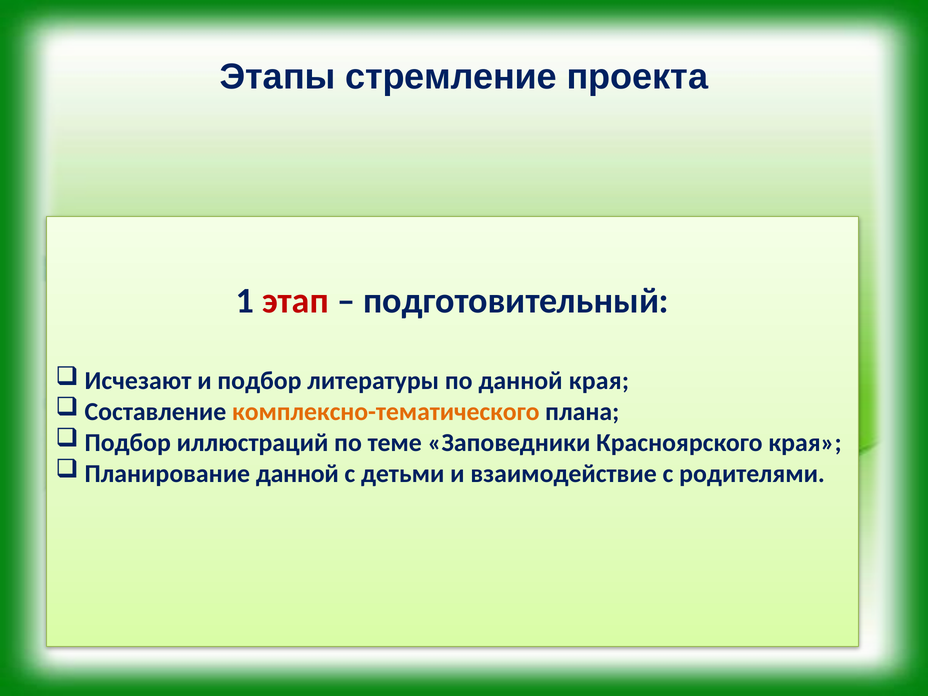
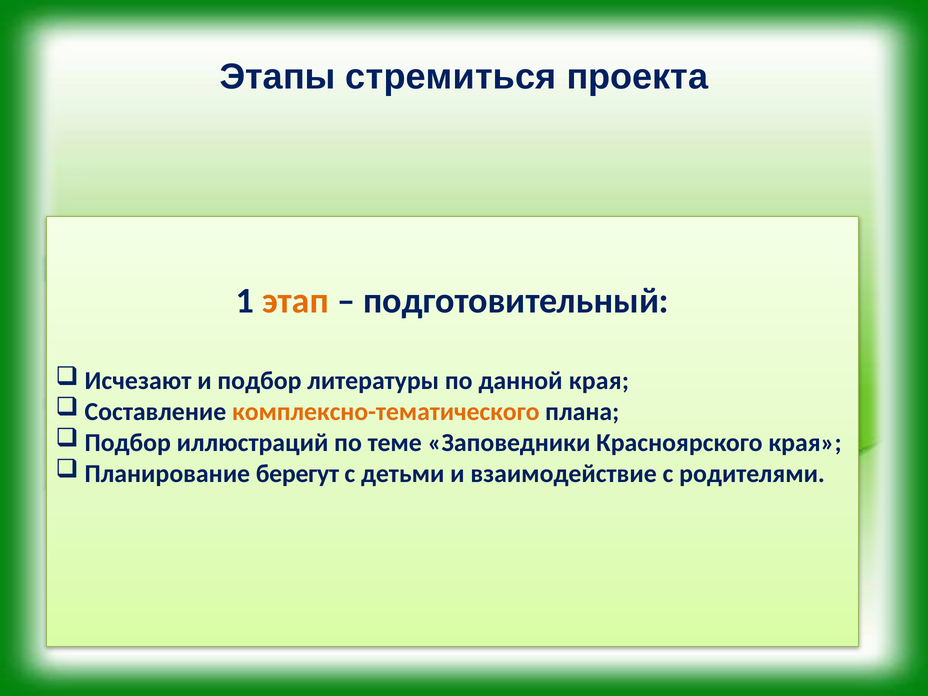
стремление: стремление -> стремиться (451, 77)
этап colour: red -> orange (296, 301)
Планирование данной: данной -> берегут (297, 474)
